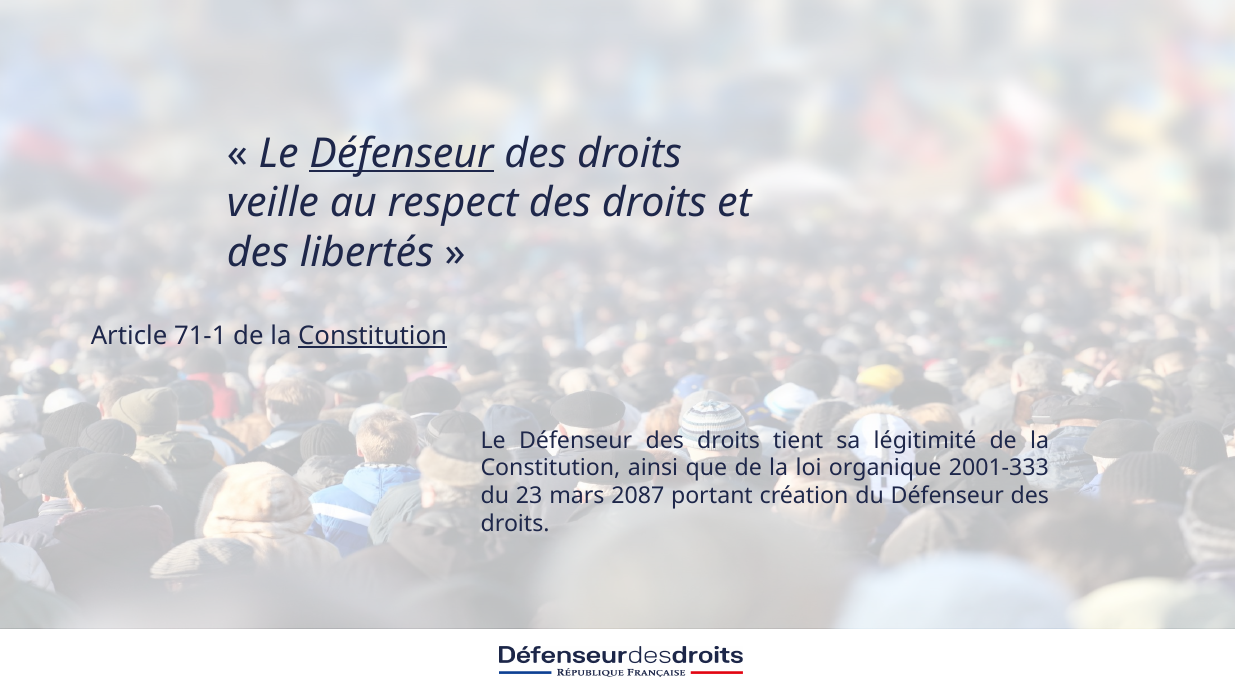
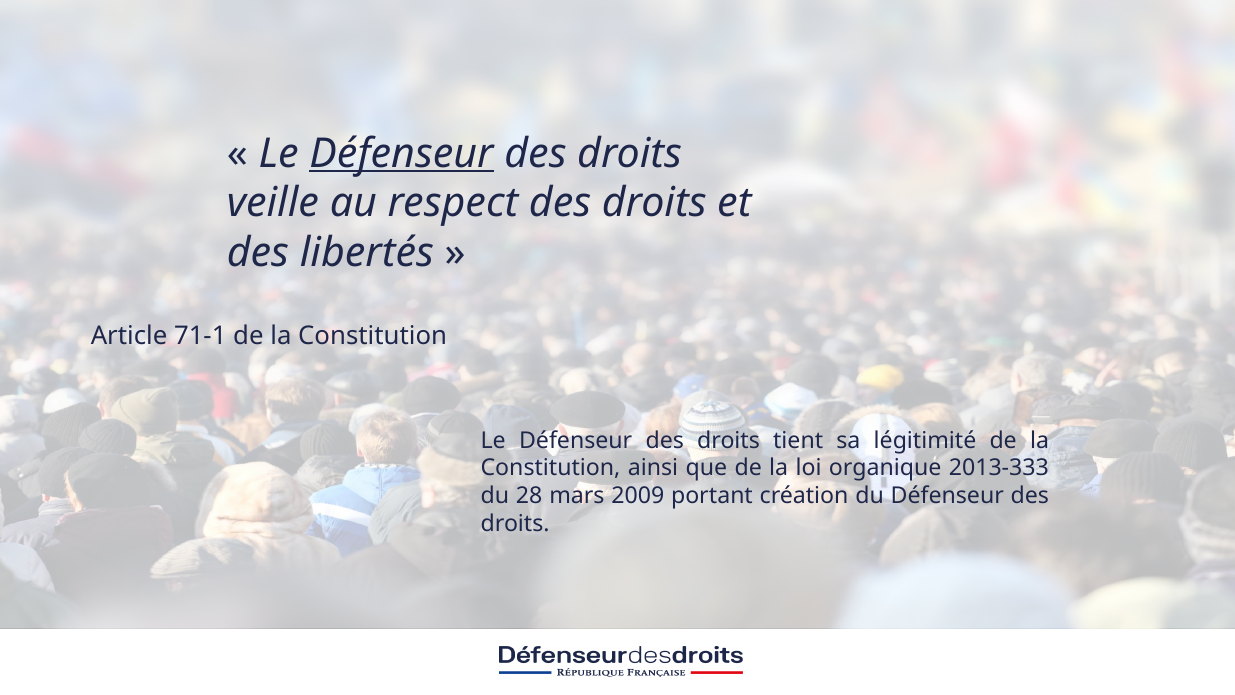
Constitution underline: present -> none (373, 336)
2001-333: 2001-333 -> 2013-333 (999, 468)
23: 23 -> 28 (529, 496)
2087: 2087 -> 2009 (638, 496)
